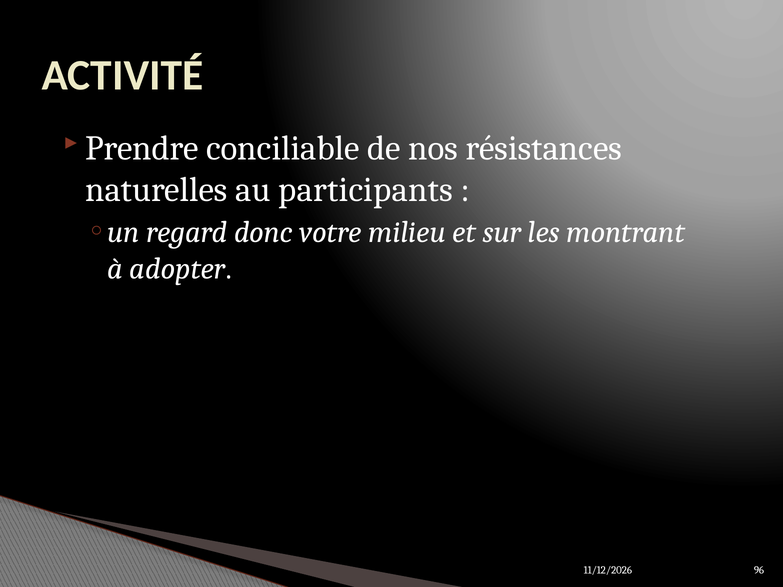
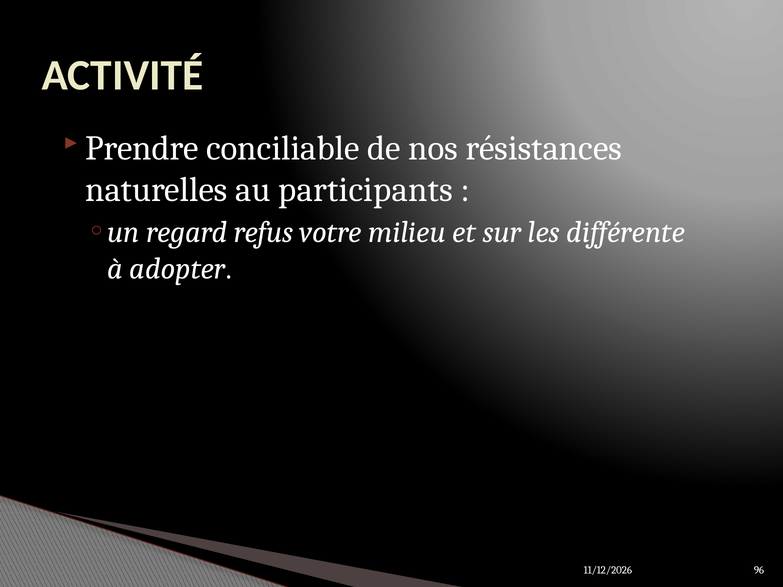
donc: donc -> refus (263, 232)
montrant: montrant -> différente (626, 232)
